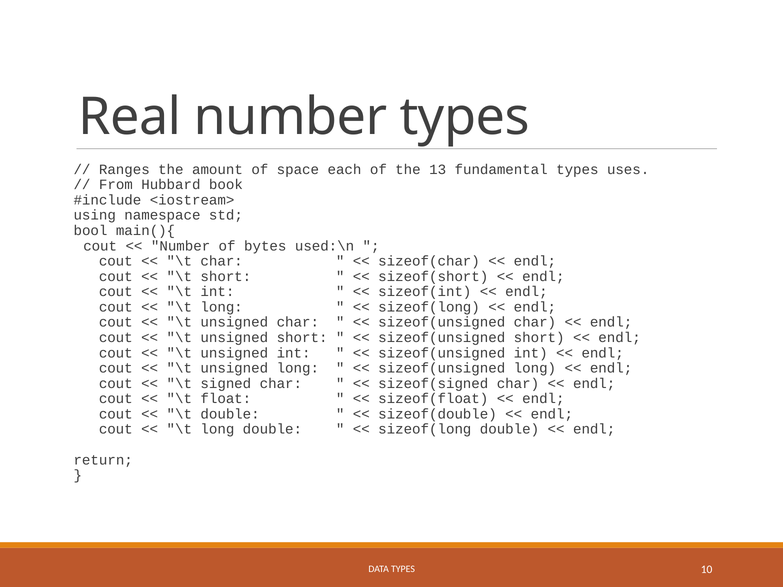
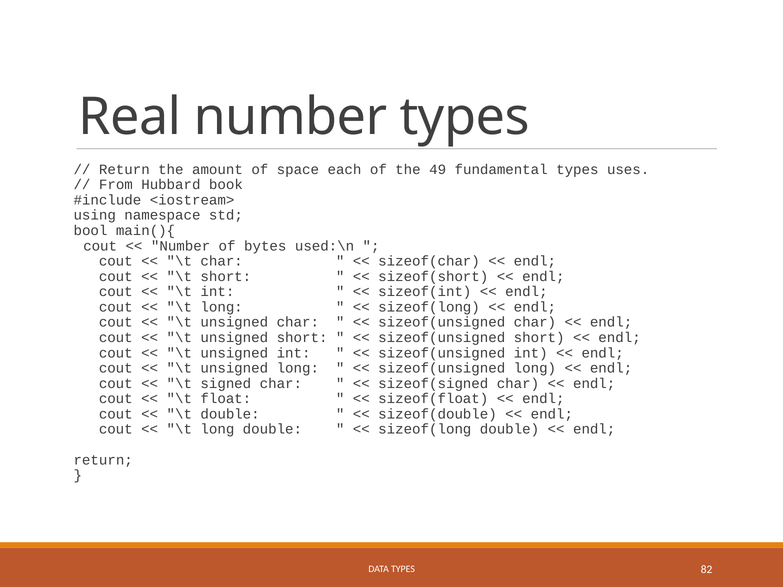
Ranges: Ranges -> Return (124, 170)
13: 13 -> 49 (438, 170)
10: 10 -> 82 (707, 569)
